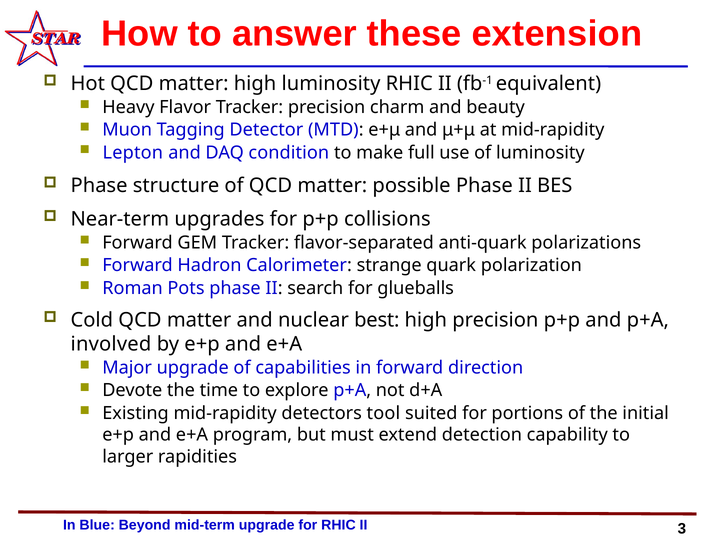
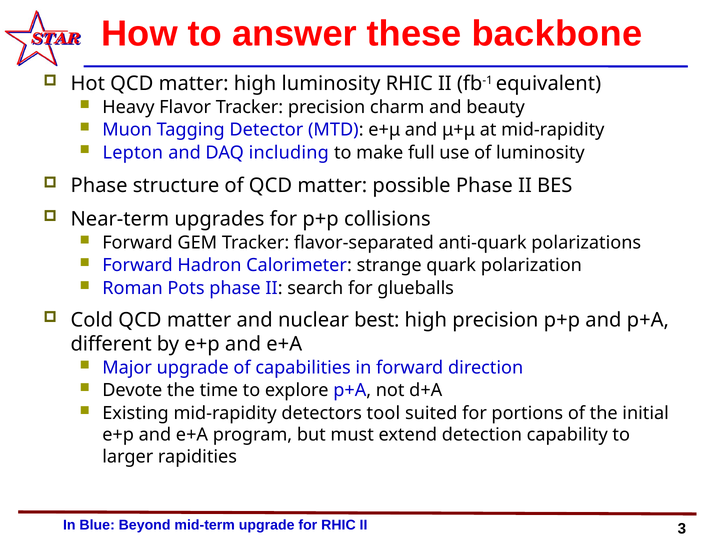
extension: extension -> backbone (557, 34)
condition: condition -> including (289, 152)
involved: involved -> different (111, 344)
